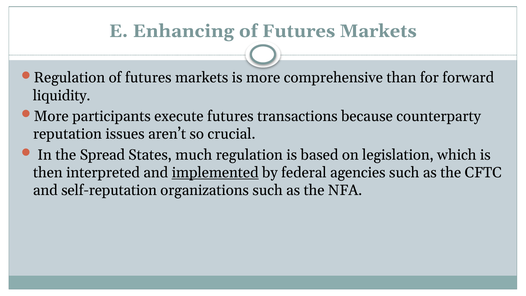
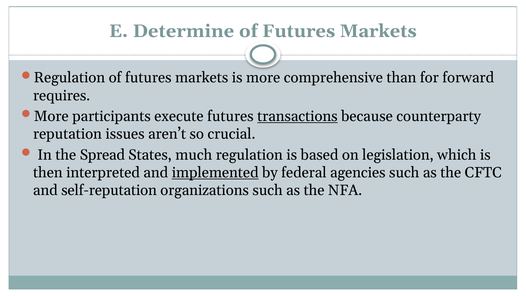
Enhancing: Enhancing -> Determine (183, 31)
liquidity: liquidity -> requires (62, 96)
transactions underline: none -> present (297, 116)
